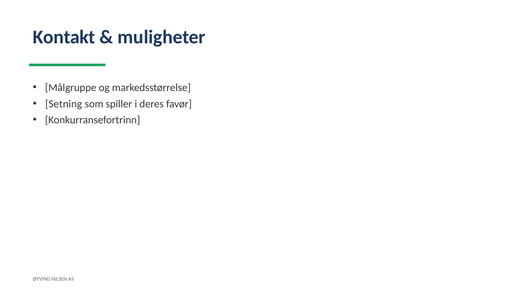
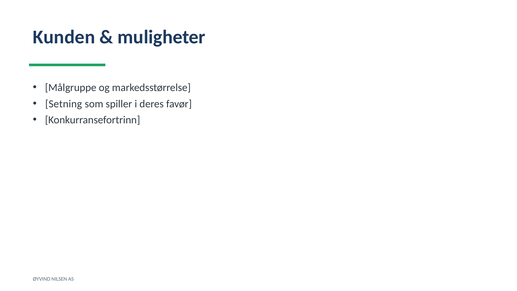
Kontakt: Kontakt -> Kunden (64, 37)
